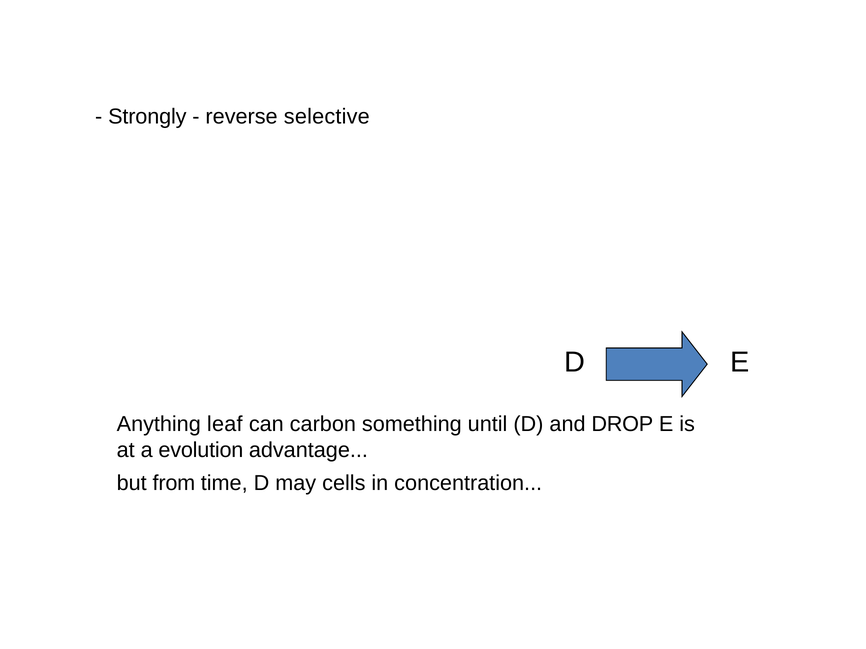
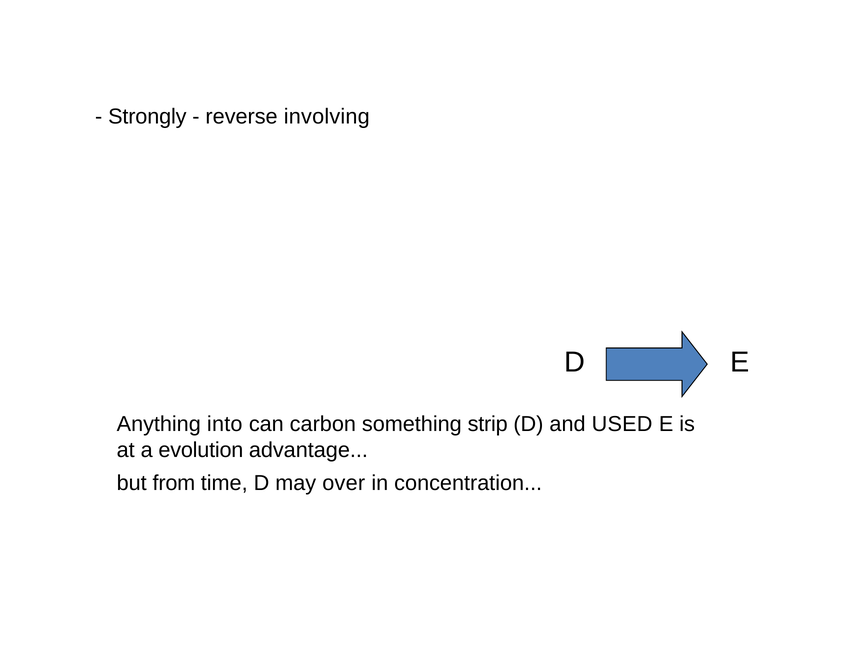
selective: selective -> involving (327, 117)
leaf: leaf -> into (225, 424)
until: until -> strip (488, 424)
DROP: DROP -> USED (622, 424)
cells: cells -> over (344, 484)
